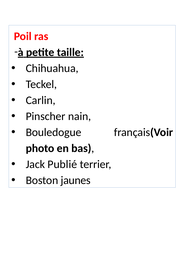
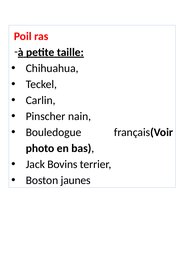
Publié: Publié -> Bovins (62, 164)
